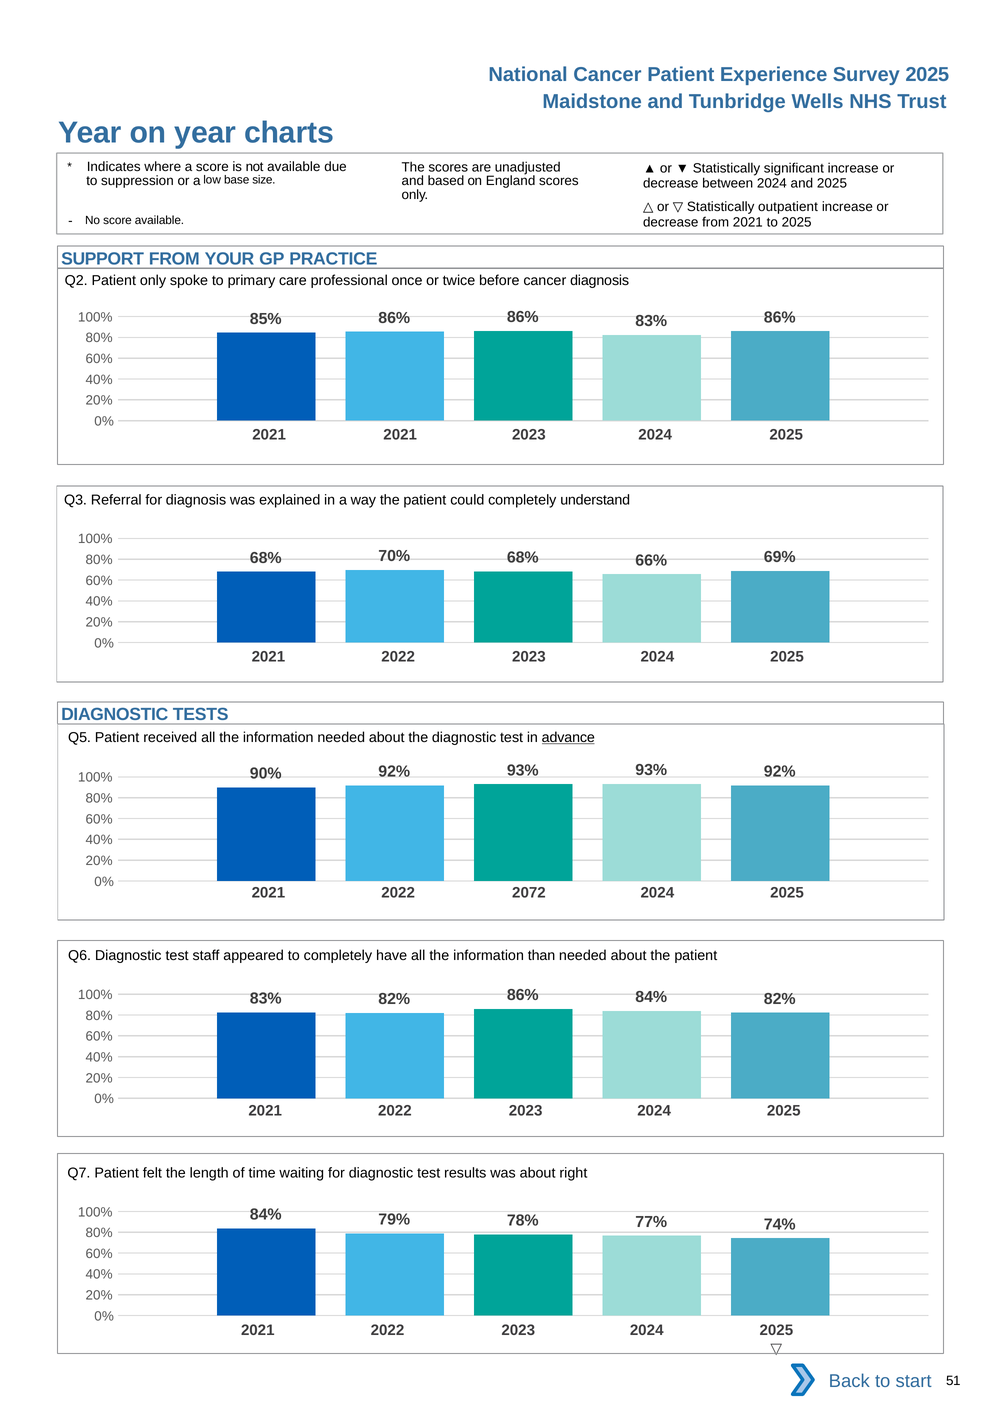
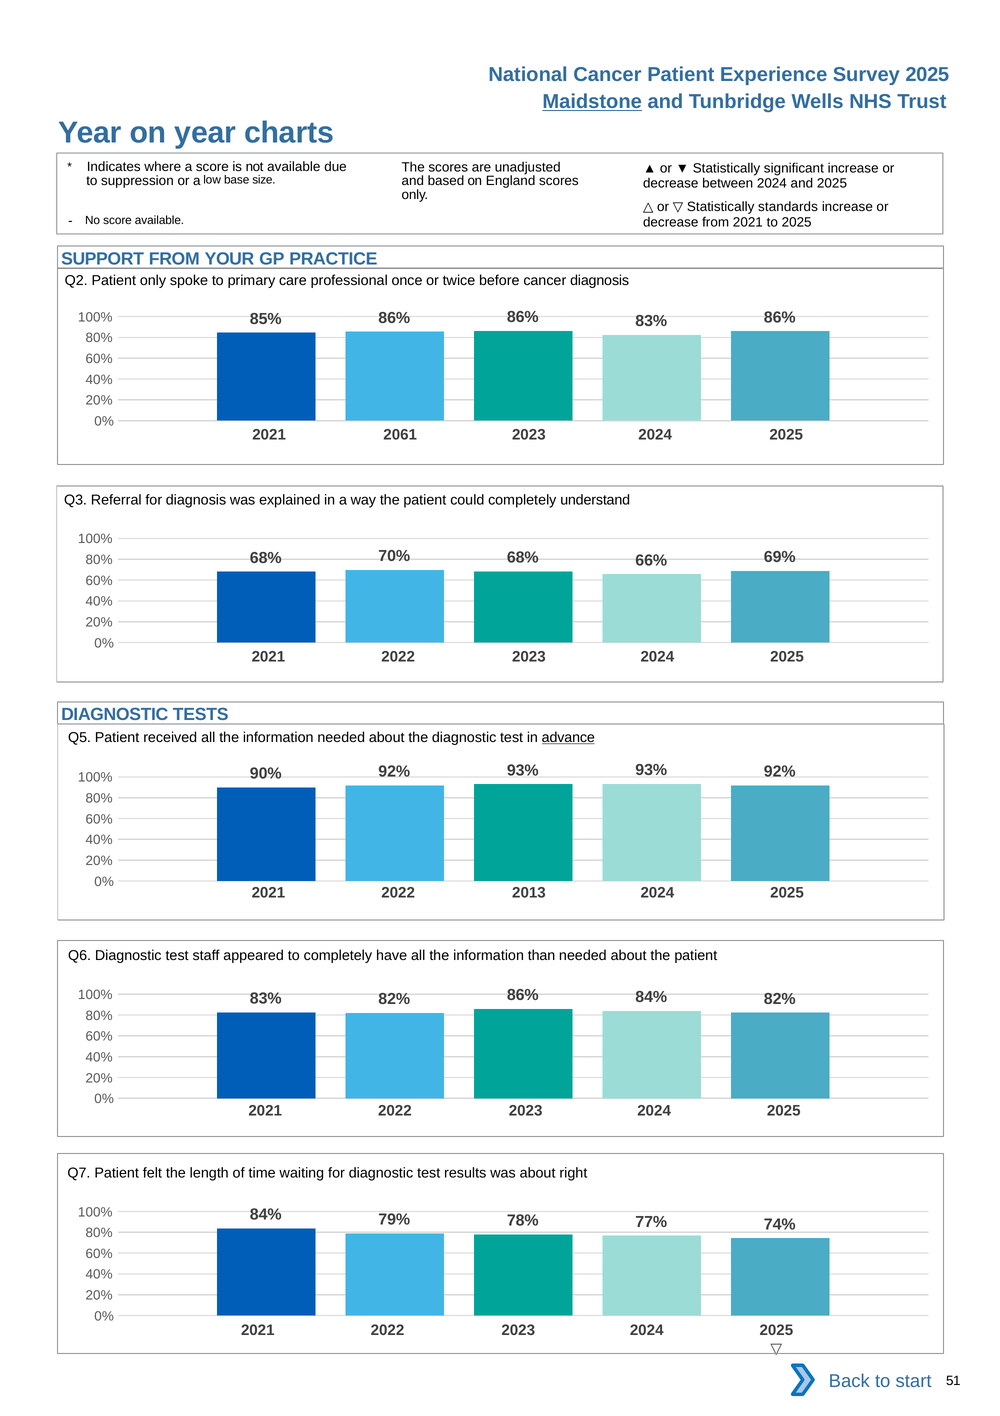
Maidstone underline: none -> present (592, 102)
outpatient: outpatient -> standards (788, 207)
2021 2021: 2021 -> 2061 (400, 434)
2072: 2072 -> 2013 (529, 892)
